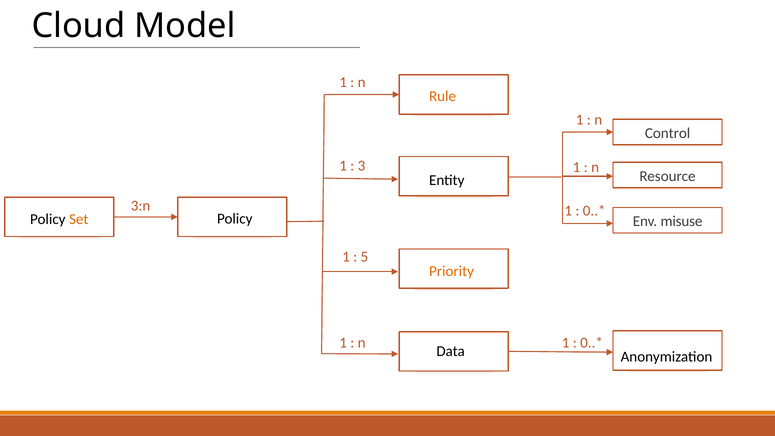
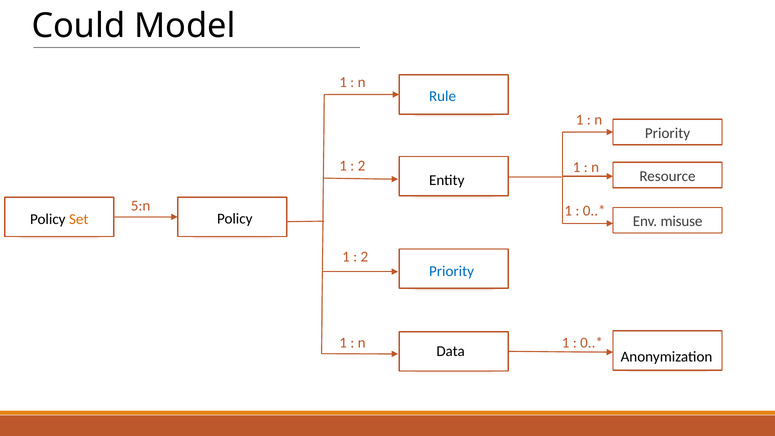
Cloud: Cloud -> Could (78, 26)
Rule colour: orange -> blue (443, 96)
Control: Control -> Priority (668, 133)
3: 3 -> 2 (362, 166)
3:n: 3:n -> 5:n (141, 206)
5: 5 -> 2 (364, 257)
Priority colour: orange -> blue (452, 271)
